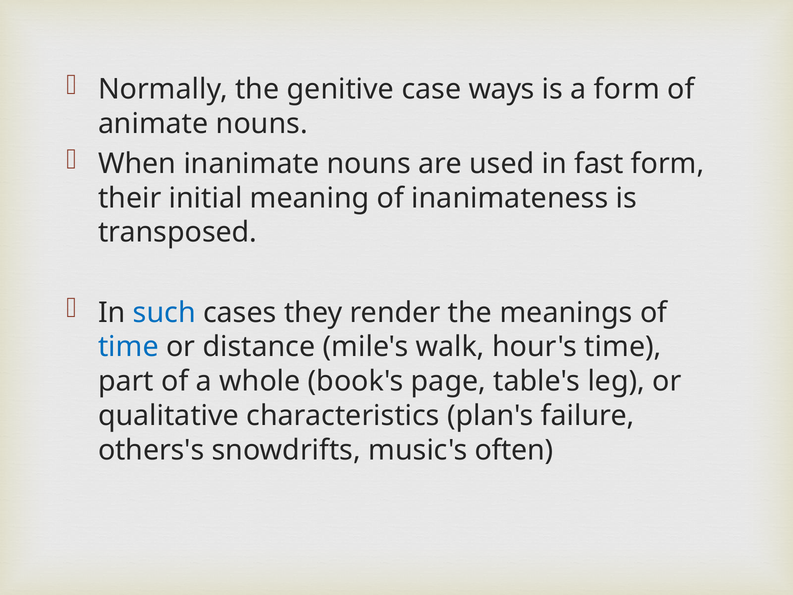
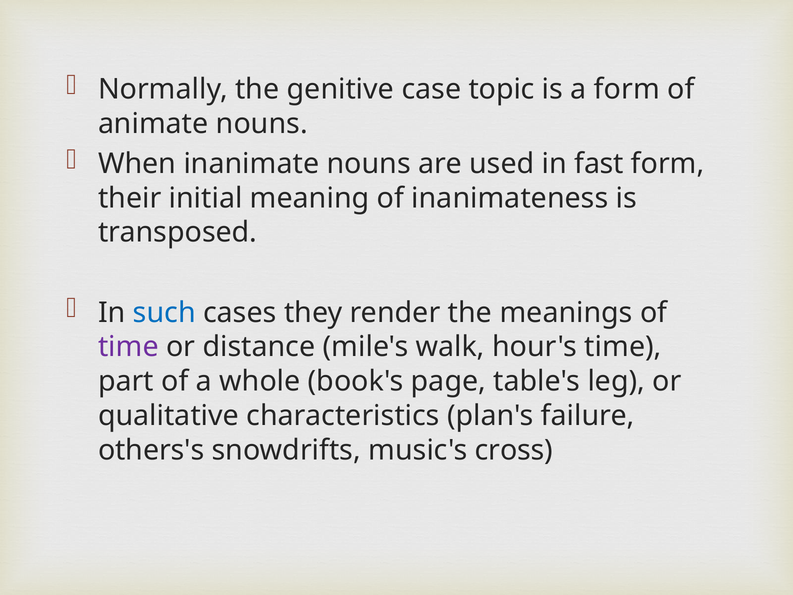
ways: ways -> topic (502, 89)
time colour: blue -> purple (128, 347)
often: often -> cross (514, 450)
